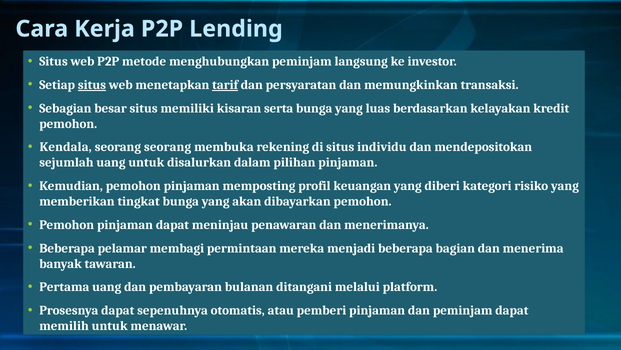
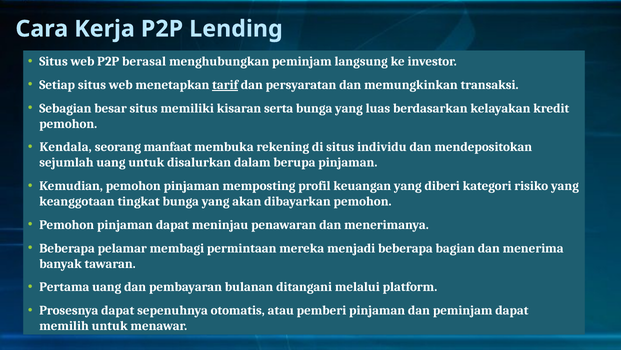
metode: metode -> berasal (144, 61)
situs underline: present -> none (92, 85)
seorang seorang: seorang -> manfaat (168, 147)
pilihan: pilihan -> berupa (294, 162)
memberikan: memberikan -> keanggotaan (77, 201)
